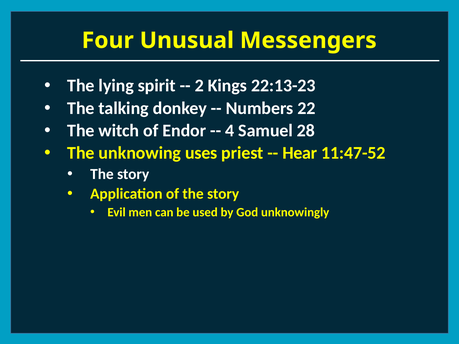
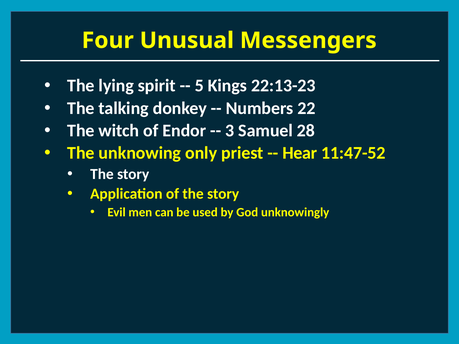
2: 2 -> 5 (199, 86)
4: 4 -> 3 (230, 131)
uses: uses -> only (201, 153)
